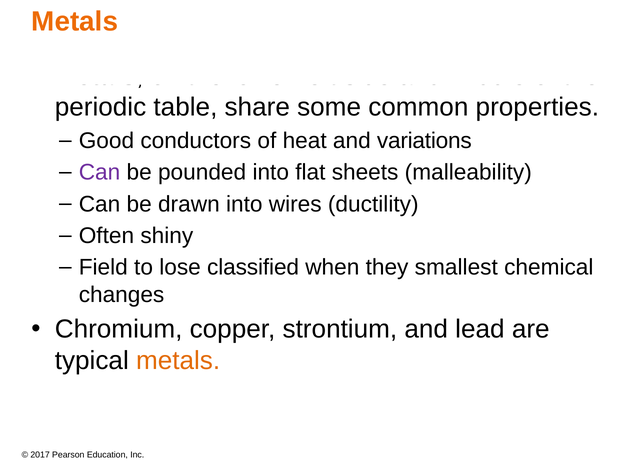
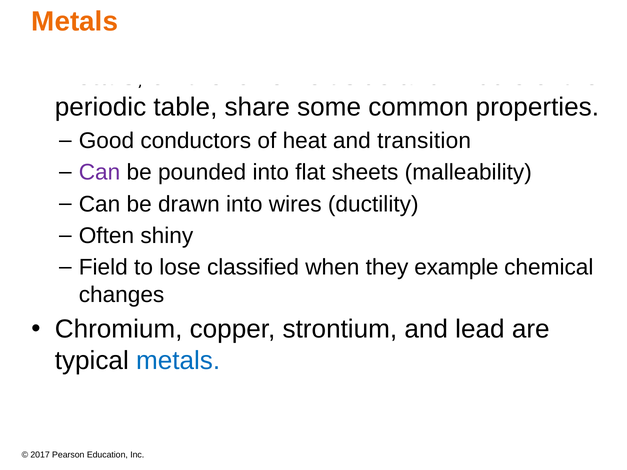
variations: variations -> transition (424, 141)
smallest: smallest -> example (456, 268)
metals colour: orange -> blue (178, 361)
